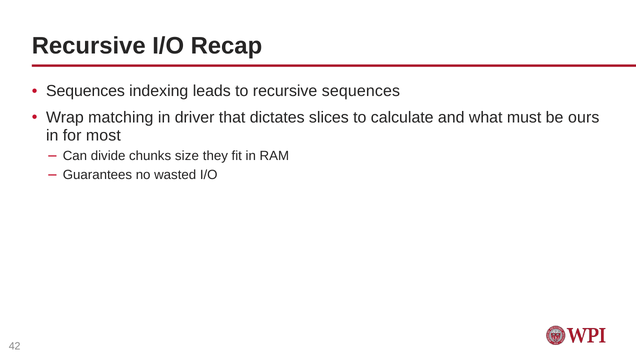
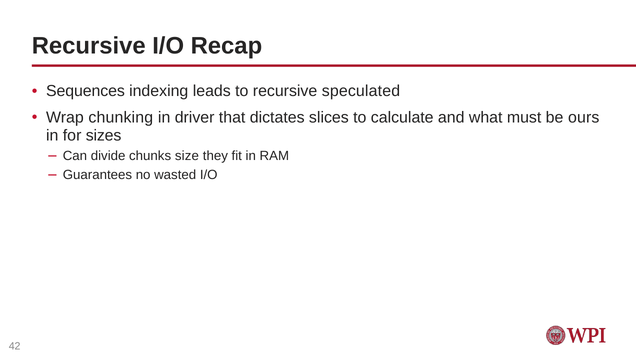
recursive sequences: sequences -> speculated (361, 91)
matching: matching -> chunking (121, 117)
most: most -> sizes (104, 135)
